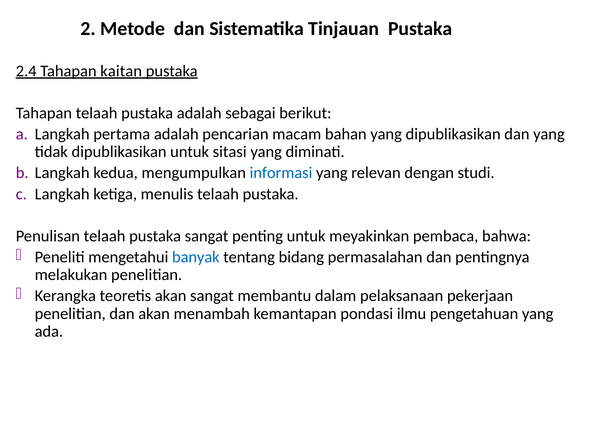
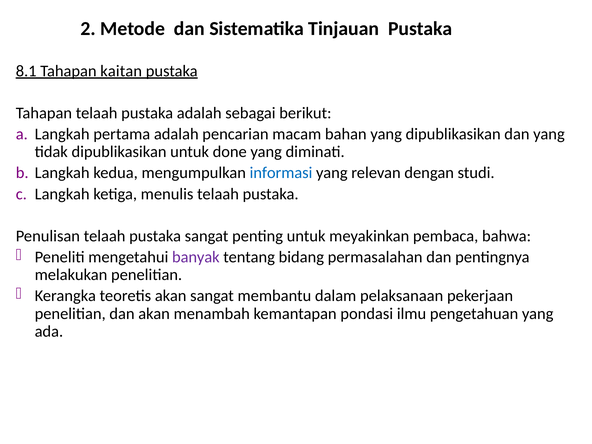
2.4: 2.4 -> 8.1 (26, 71)
sitasi: sitasi -> done (230, 152)
banyak colour: blue -> purple (196, 257)
